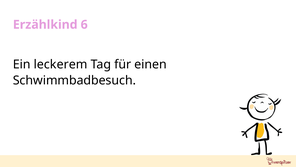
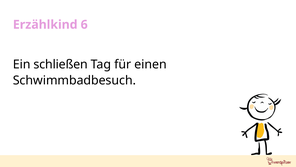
leckerem: leckerem -> schließen (61, 64)
